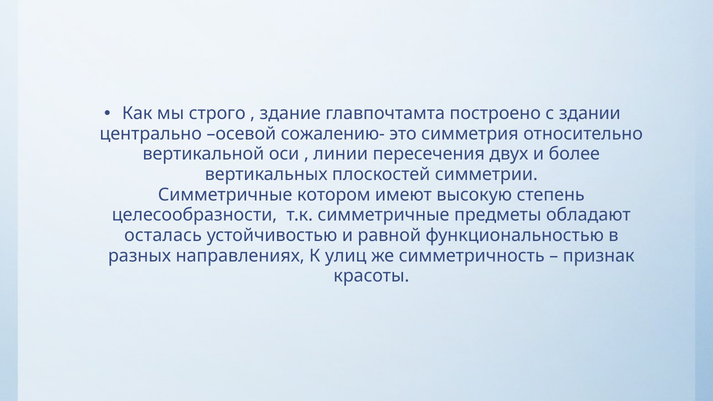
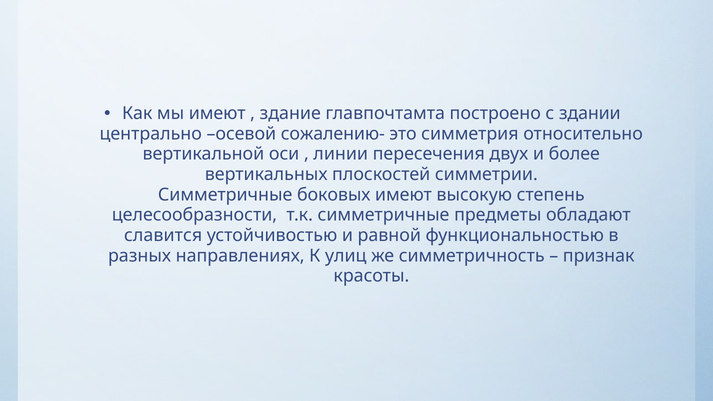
мы строго: строго -> имеют (217, 113)
котором: котором -> боковых (334, 195)
осталась: осталась -> славится (163, 235)
